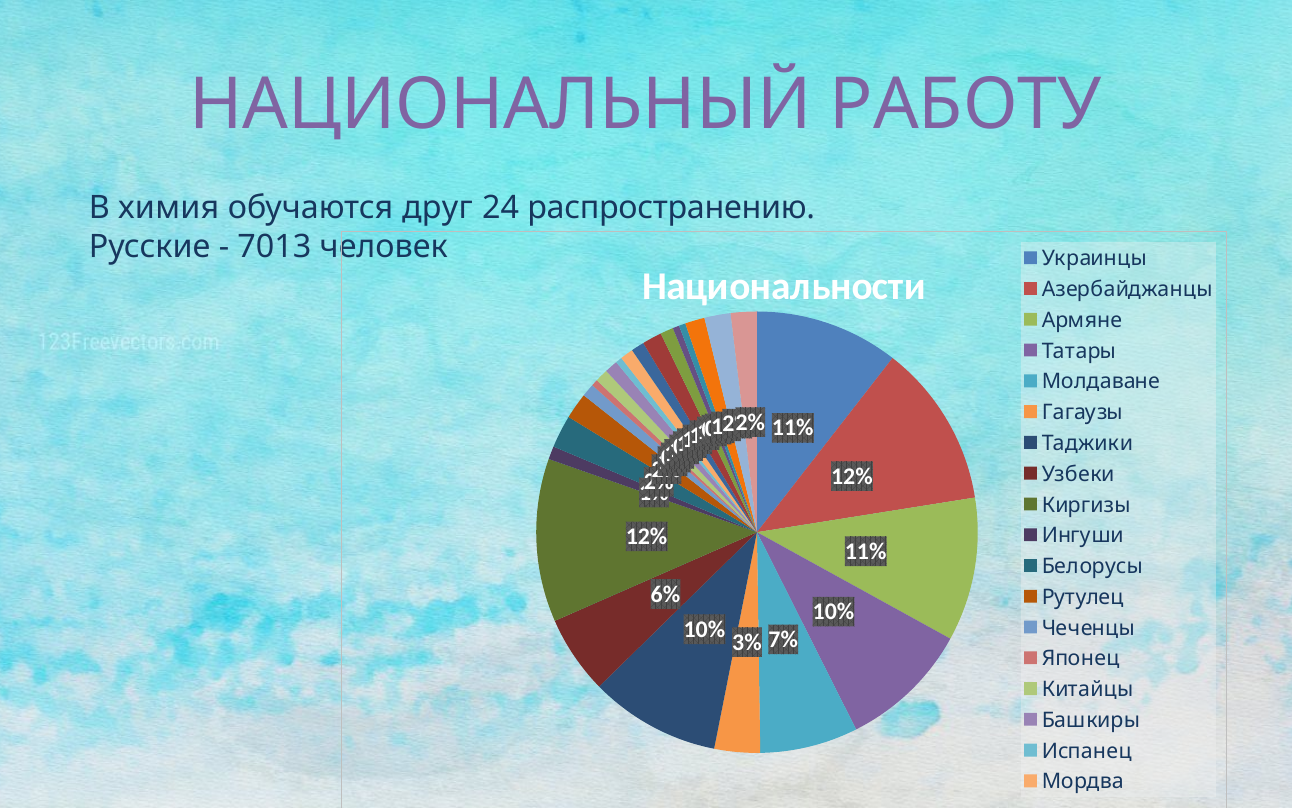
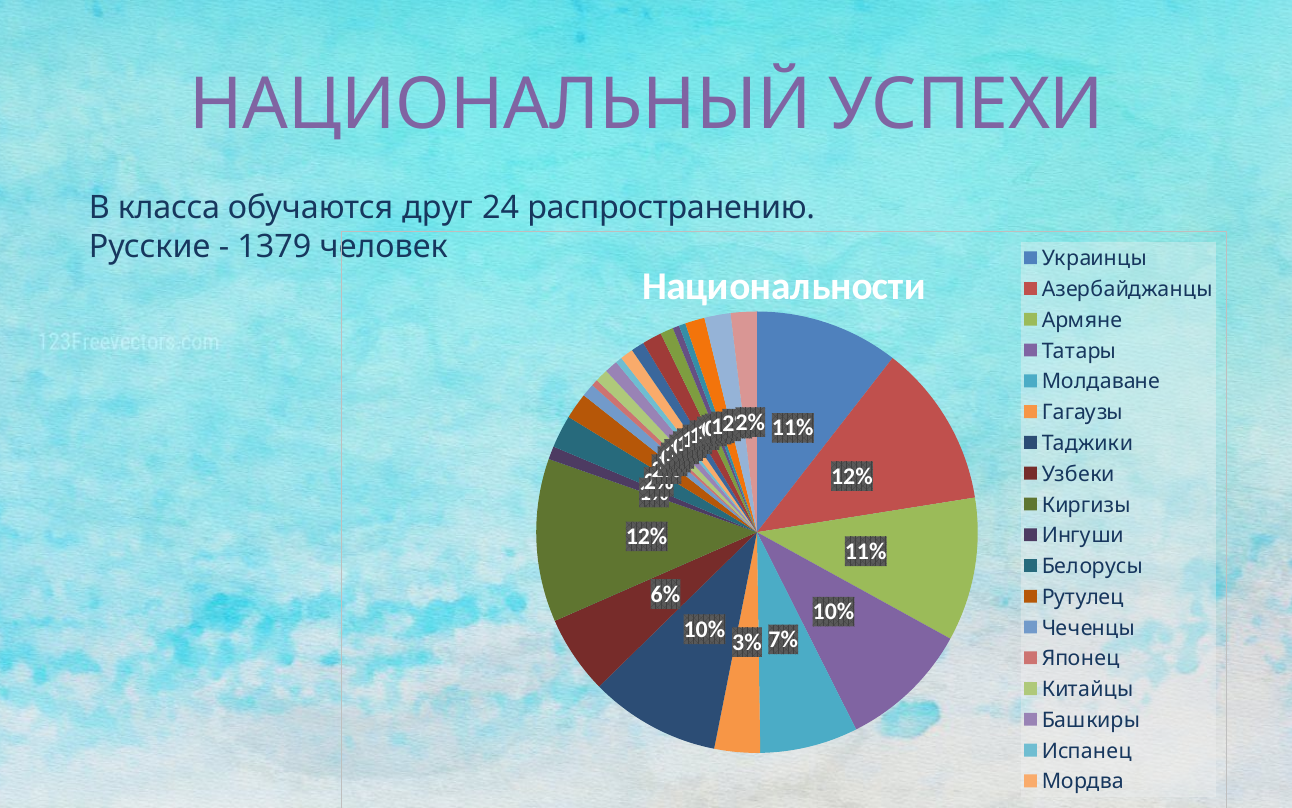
РАБОТУ: РАБОТУ -> УСПЕХИ (966, 105)
химия: химия -> класса (169, 208)
7013: 7013 -> 1379 (274, 247)
